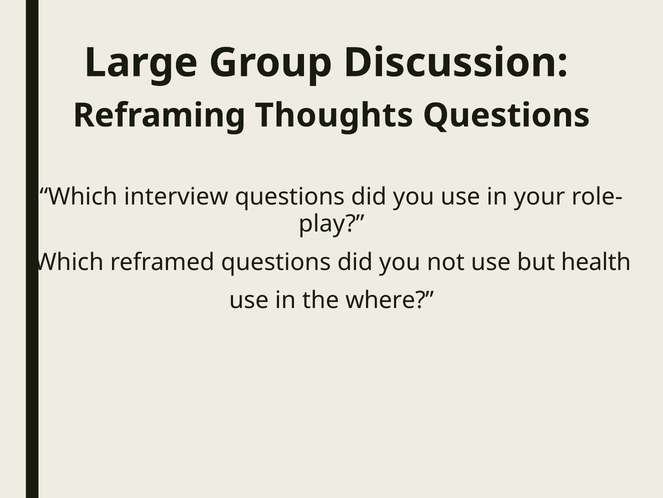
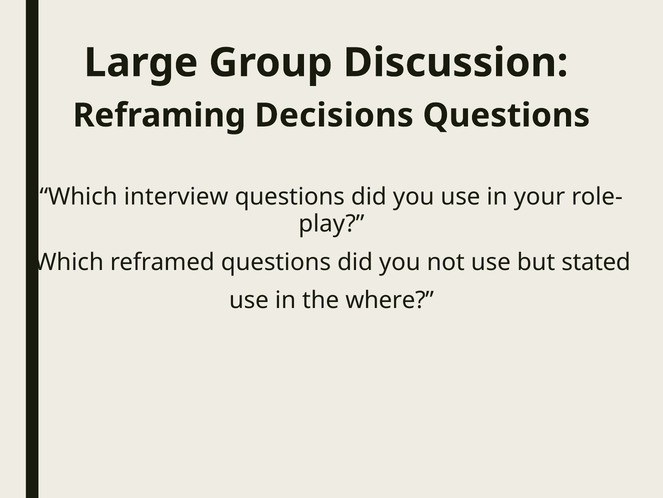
Thoughts: Thoughts -> Decisions (334, 115)
health: health -> stated (596, 262)
